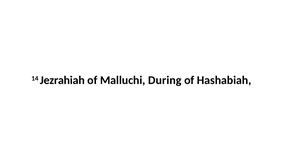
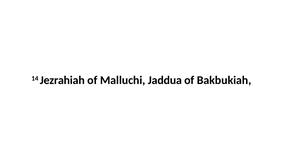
During: During -> Jaddua (165, 80)
Hashabiah: Hashabiah -> Bakbukiah (224, 80)
